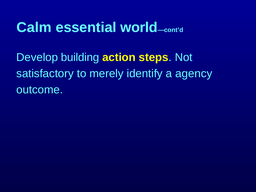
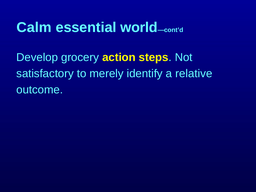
building: building -> grocery (80, 57)
agency: agency -> relative (194, 74)
